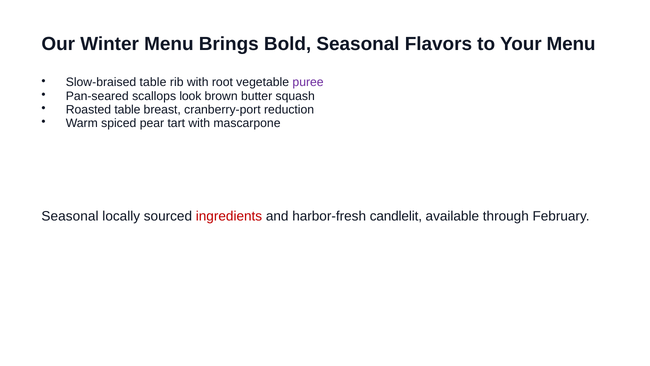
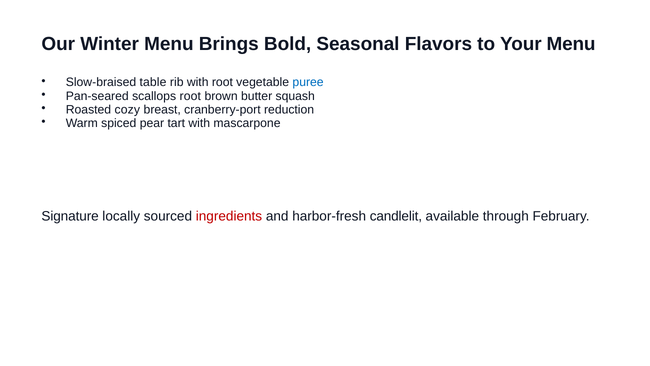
puree colour: purple -> blue (308, 82)
scallops look: look -> root (190, 96)
Roasted table: table -> cozy (127, 110)
Seasonal: Seasonal -> Signature (70, 216)
